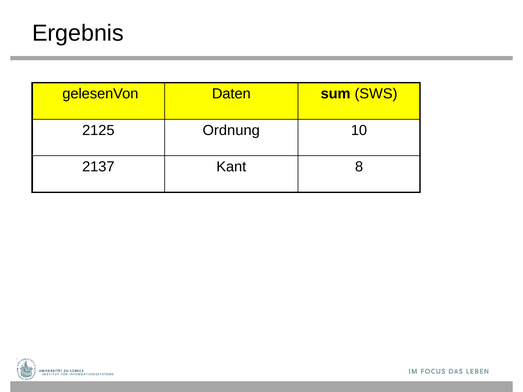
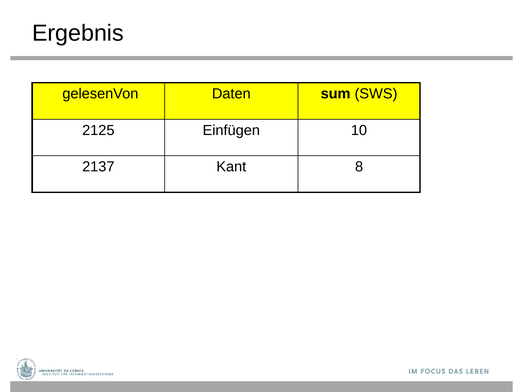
Ordnung: Ordnung -> Einfügen (231, 130)
